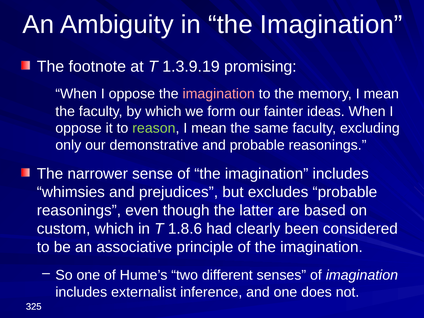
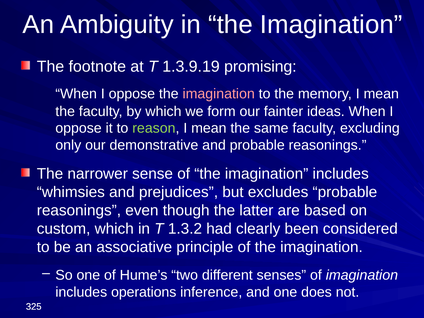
1.8.6: 1.8.6 -> 1.3.2 (185, 229)
externalist: externalist -> operations (144, 292)
